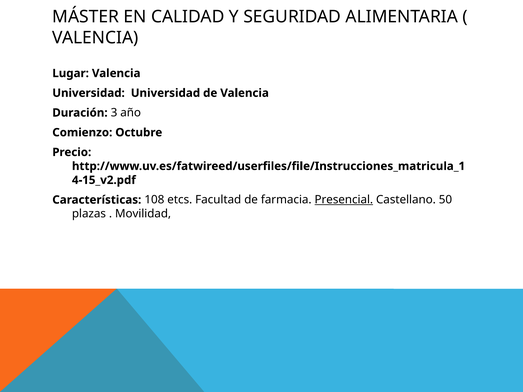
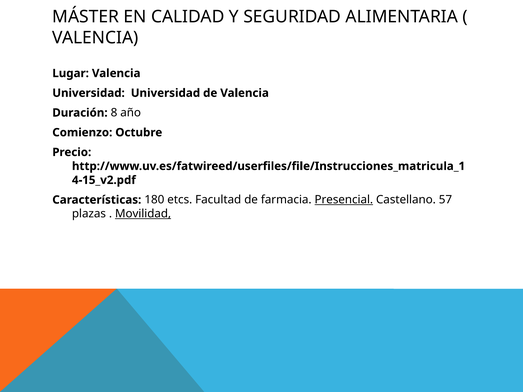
3: 3 -> 8 (114, 113)
108: 108 -> 180 (154, 200)
50: 50 -> 57 (445, 200)
Movilidad underline: none -> present (143, 214)
